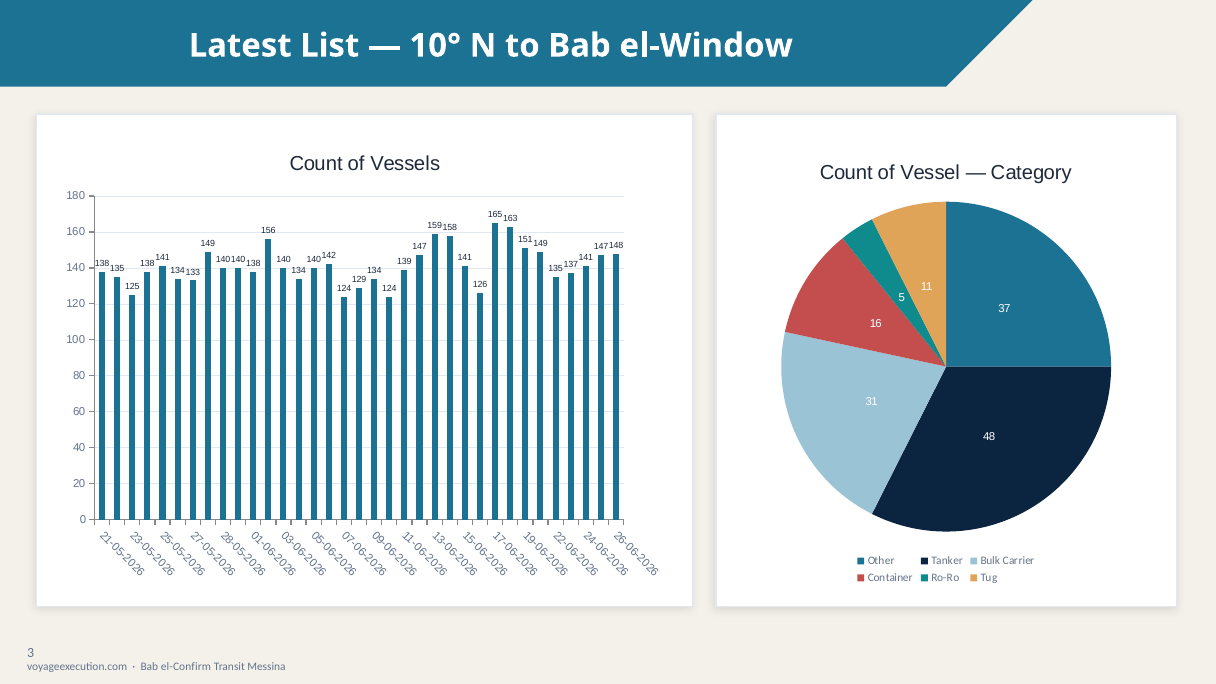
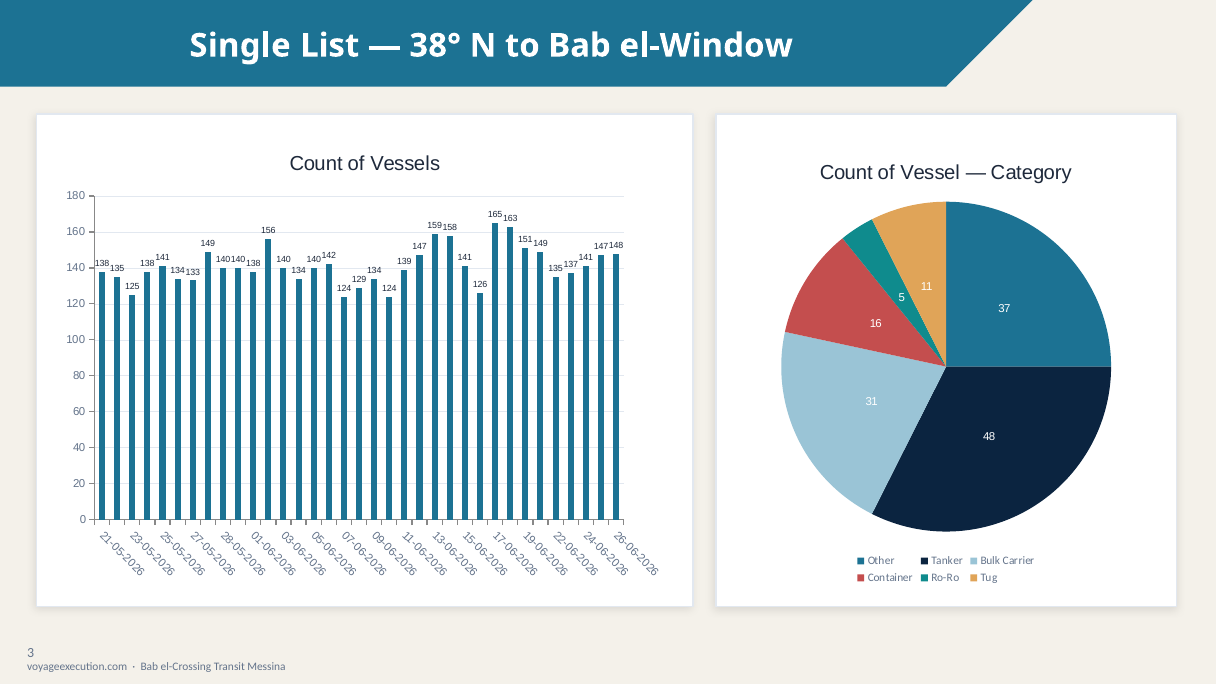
Latest: Latest -> Single (240, 46)
10°: 10° -> 38° (435, 46)
el-Confirm: el-Confirm -> el-Crossing (186, 667)
